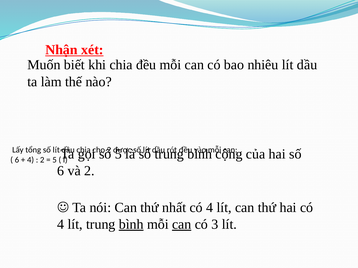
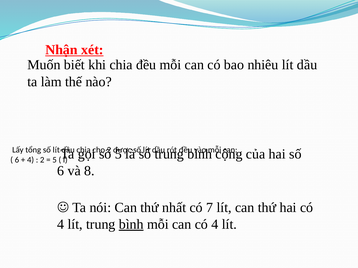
và 2: 2 -> 8 (89, 171)
nhất có 4: 4 -> 7 (210, 208)
can underline: present -> none (182, 225)
3: 3 -> 4 (215, 225)
